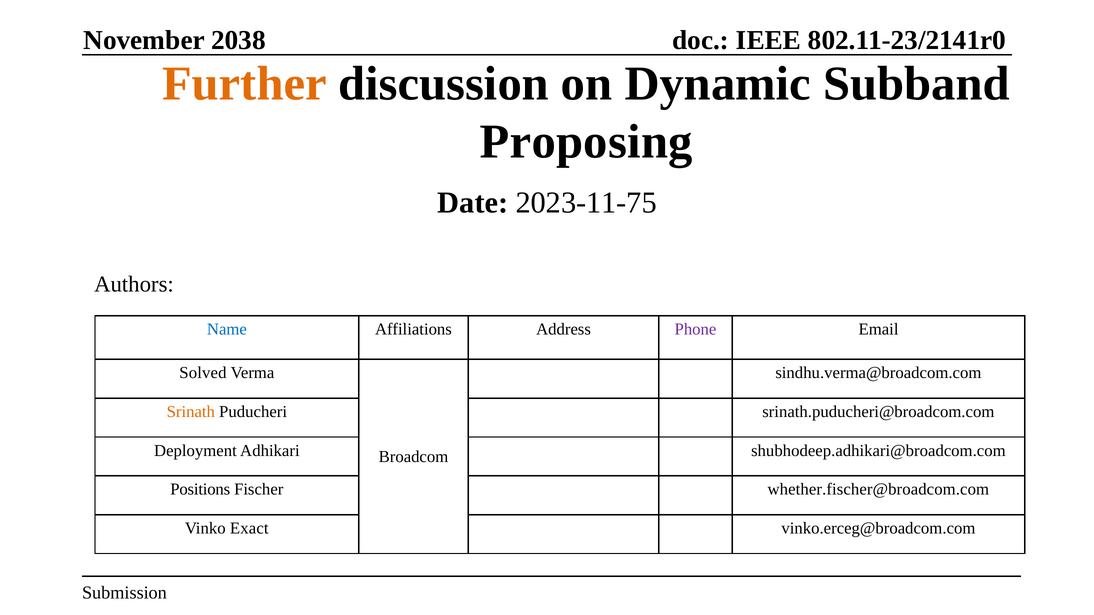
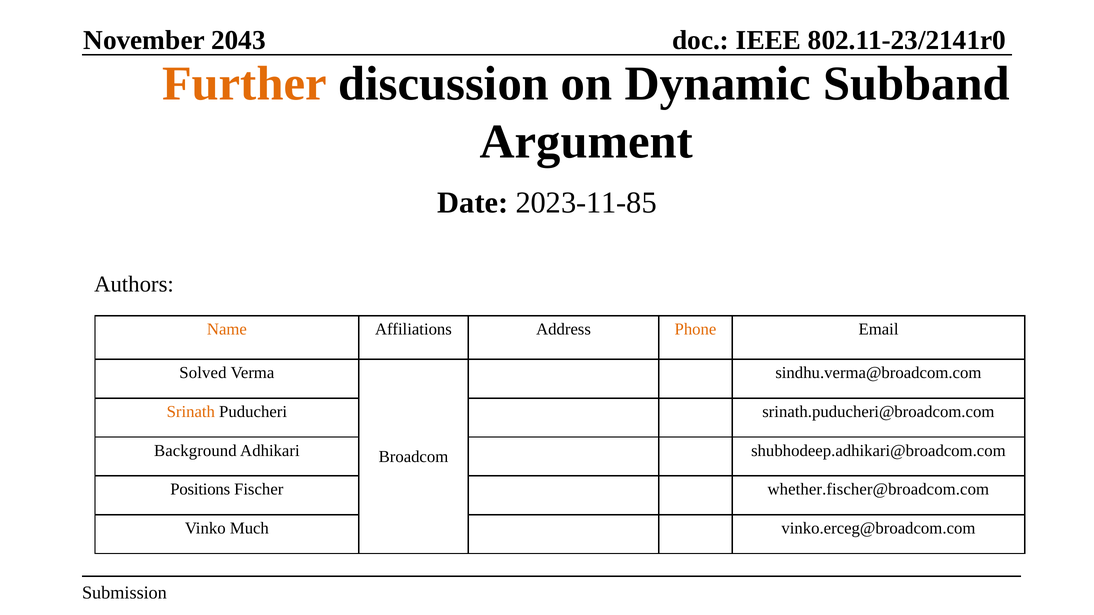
2038: 2038 -> 2043 (238, 40)
Proposing: Proposing -> Argument (586, 142)
2023-11-75: 2023-11-75 -> 2023-11-85 (586, 203)
Name colour: blue -> orange (227, 329)
Phone colour: purple -> orange (695, 329)
Deployment: Deployment -> Background (195, 451)
Exact: Exact -> Much (249, 529)
